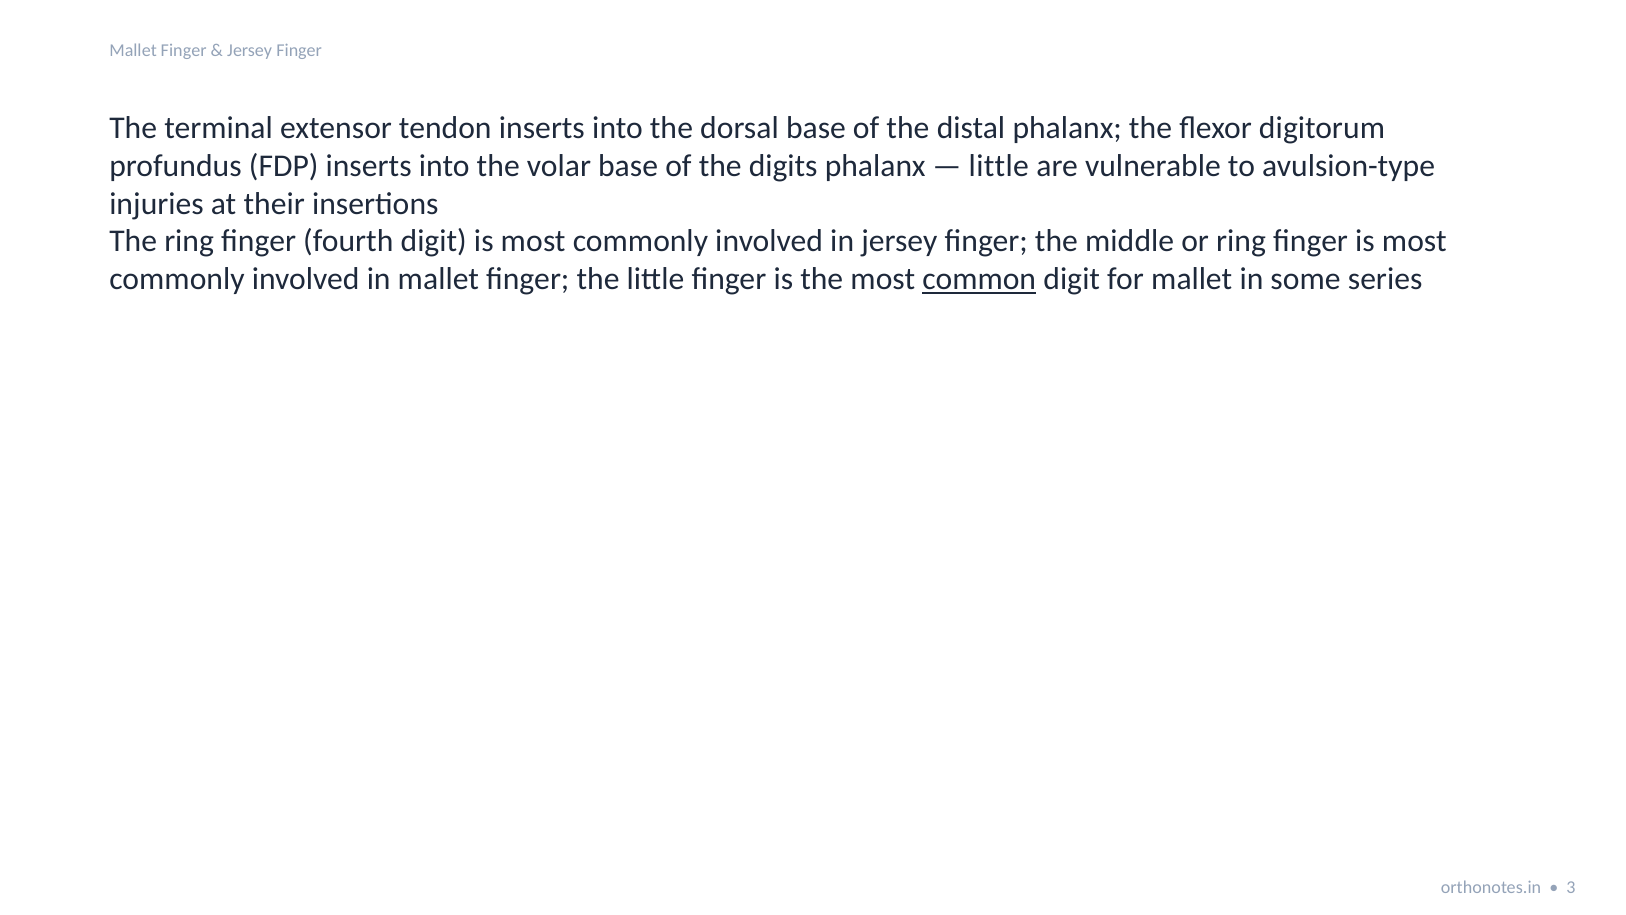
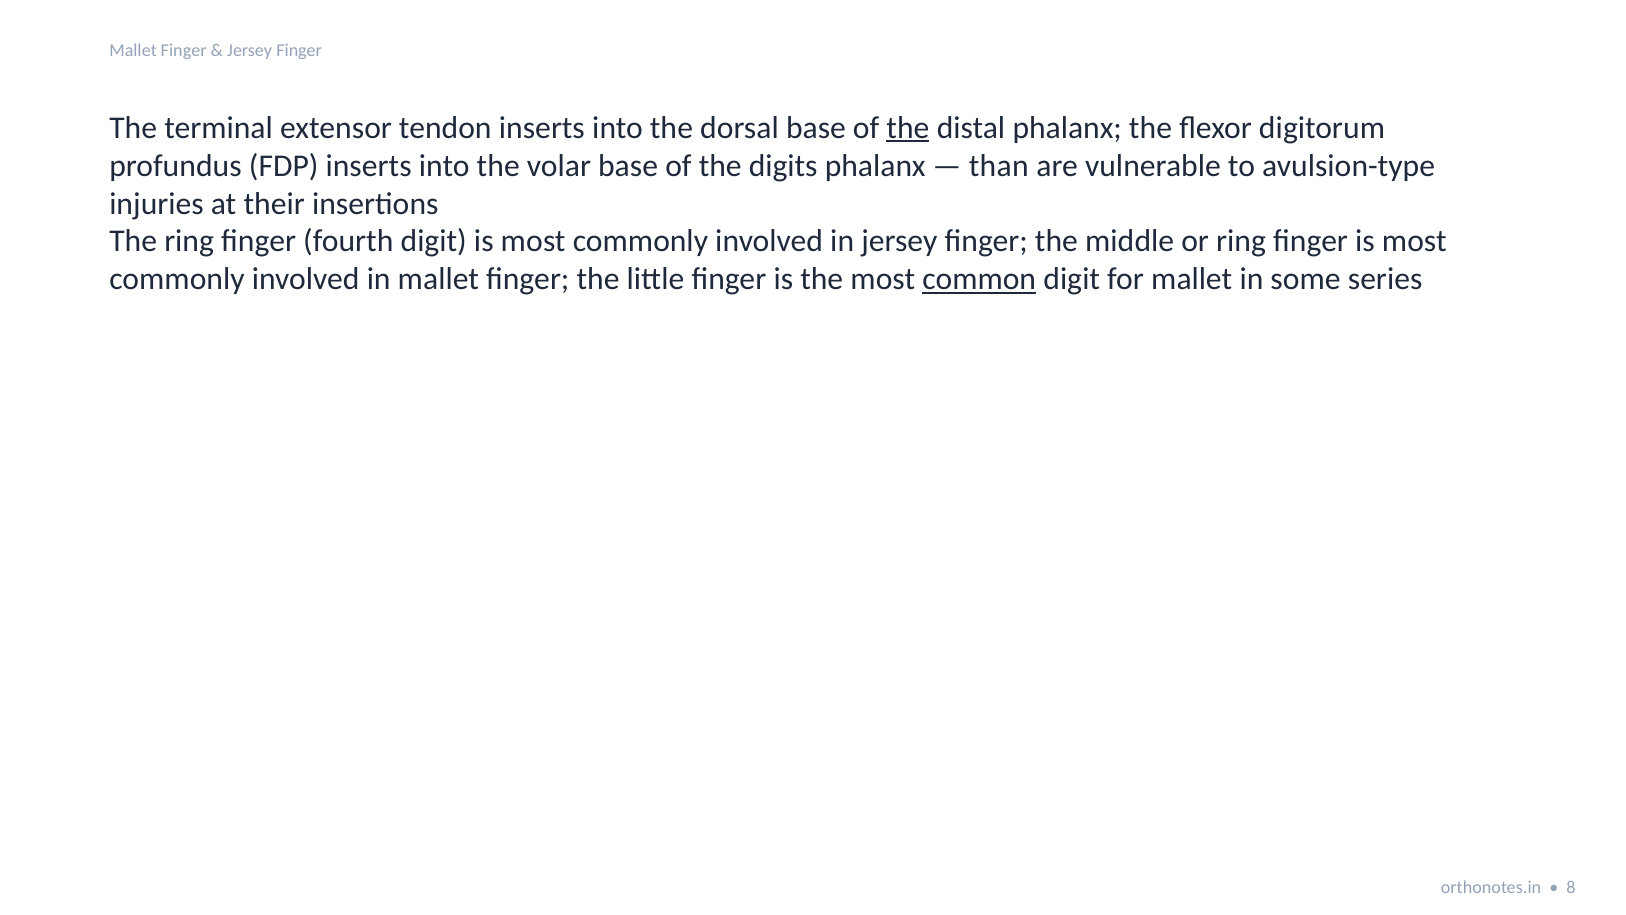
the underline: none -> present (908, 128)
little: little -> than (999, 166)
3: 3 -> 8 (1571, 887)
